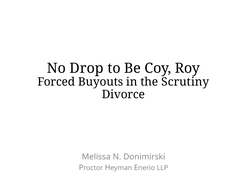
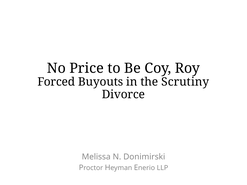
Drop: Drop -> Price (87, 68)
